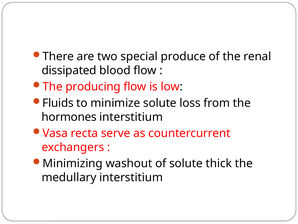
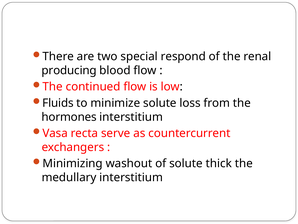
produce: produce -> respond (183, 56)
dissipated: dissipated -> producing (69, 70)
producing: producing -> continued (93, 87)
